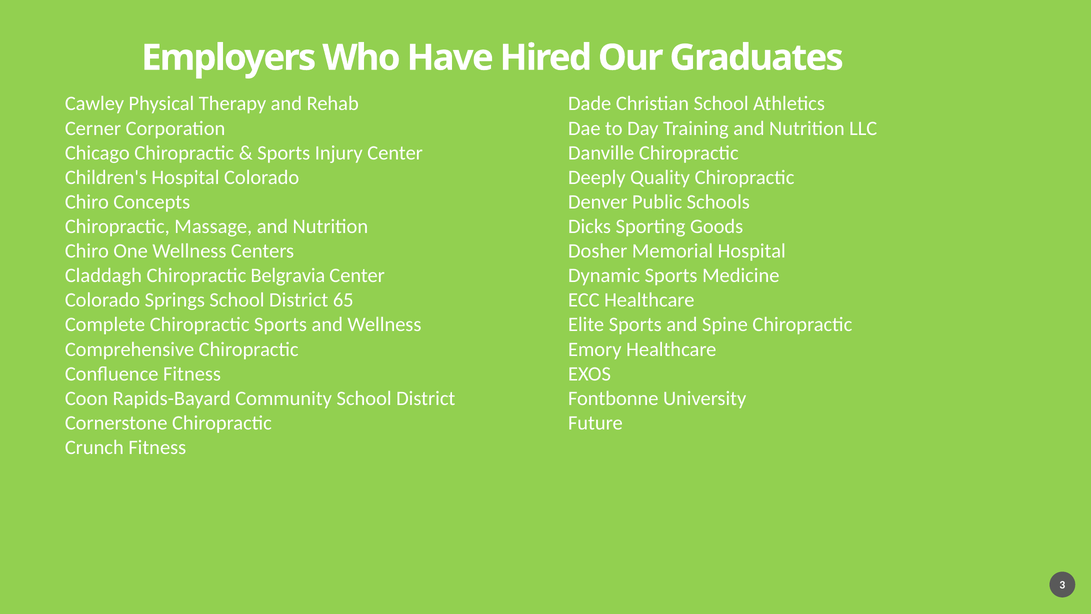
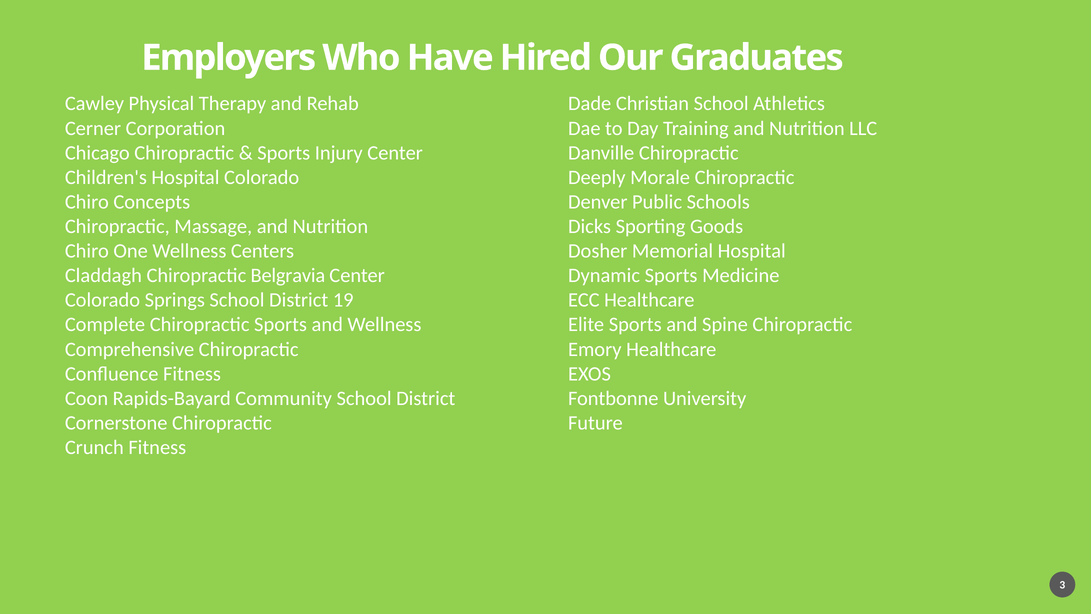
Quality: Quality -> Morale (660, 177)
65: 65 -> 19 (343, 300)
